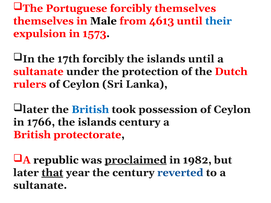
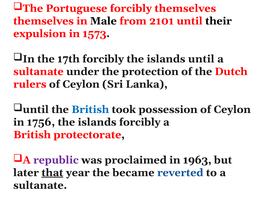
4613: 4613 -> 2101 (161, 21)
their colour: blue -> black (219, 21)
later: later -> until (36, 110)
1766: 1766 -> 1756 (41, 122)
islands century: century -> forcibly (140, 122)
republic colour: black -> purple (56, 160)
proclaimed underline: present -> none (136, 160)
1982: 1982 -> 1963 (197, 160)
the century: century -> became (133, 173)
